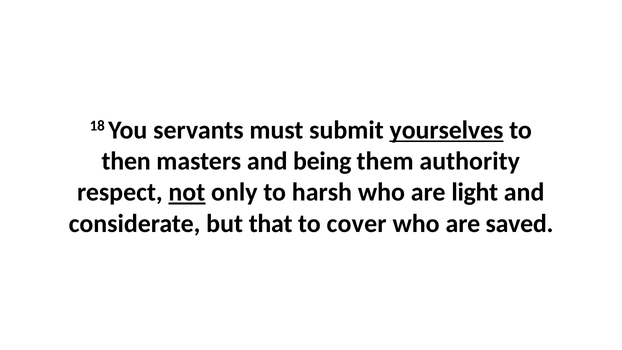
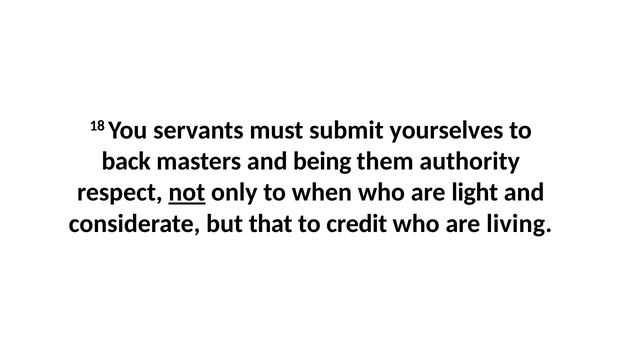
yourselves underline: present -> none (447, 130)
then: then -> back (126, 161)
harsh: harsh -> when (322, 192)
cover: cover -> credit (357, 223)
saved: saved -> living (519, 223)
